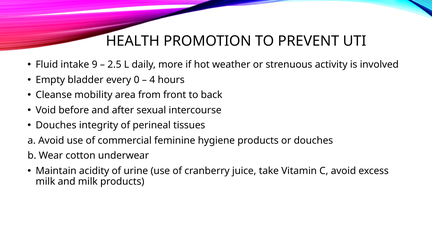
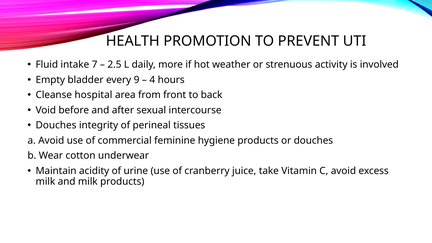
9: 9 -> 7 (95, 65)
0: 0 -> 9 (137, 80)
mobility: mobility -> hospital (93, 95)
